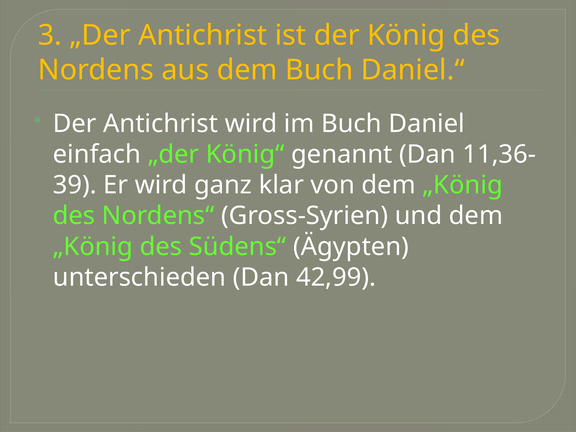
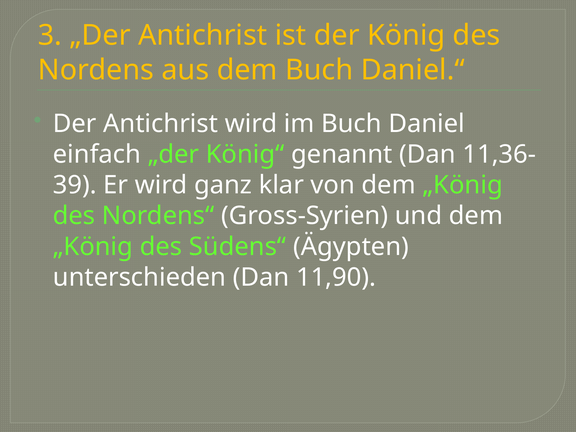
42,99: 42,99 -> 11,90 (336, 277)
